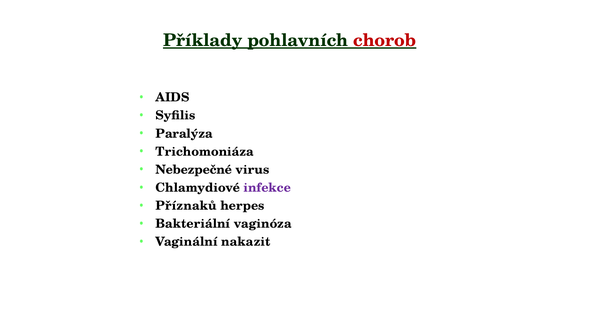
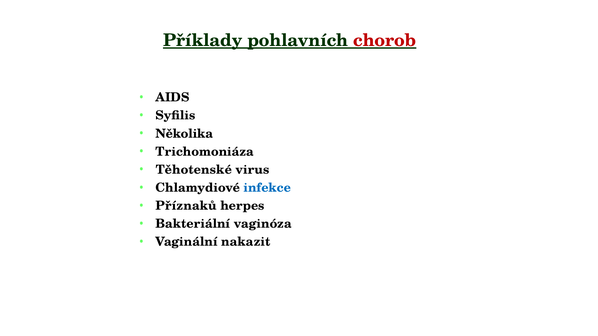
Paralýza: Paralýza -> Několika (184, 134)
Nebezpečné: Nebezpečné -> Těhotenské (194, 170)
infekce colour: purple -> blue (267, 188)
